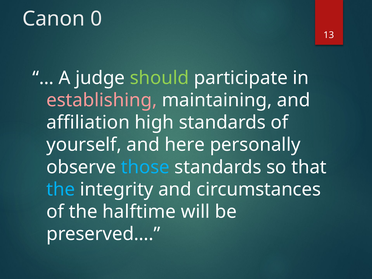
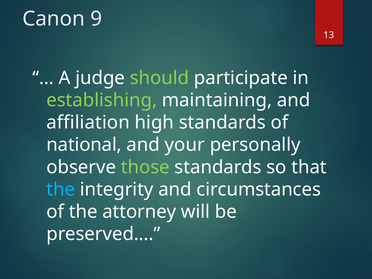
0: 0 -> 9 (96, 19)
establishing colour: pink -> light green (102, 100)
yourself: yourself -> national (84, 145)
here: here -> your (185, 145)
those colour: light blue -> light green (145, 167)
halftime: halftime -> attorney (139, 212)
